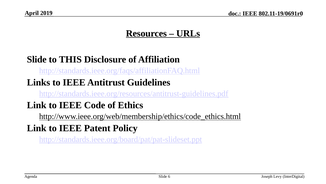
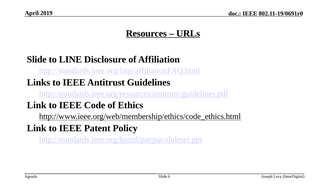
THIS: THIS -> LINE (70, 59)
